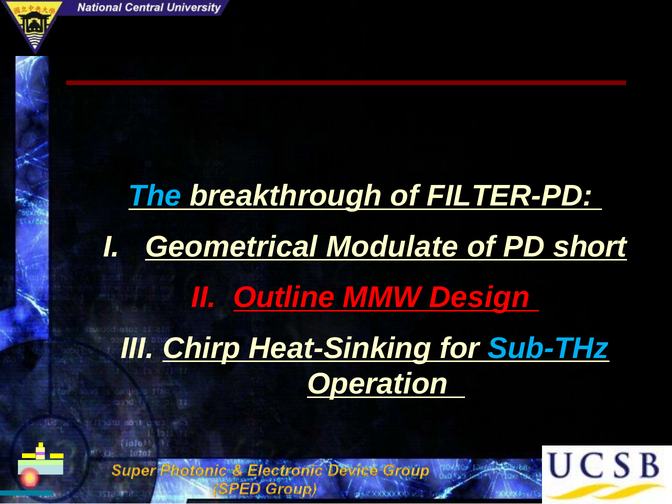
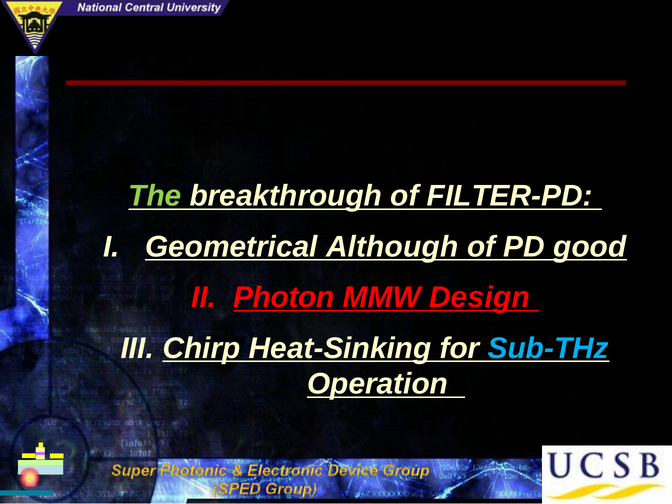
The colour: light blue -> light green (155, 196)
Modulate: Modulate -> Although (392, 247)
short: short -> good (590, 247)
Outline: Outline -> Photon (284, 297)
